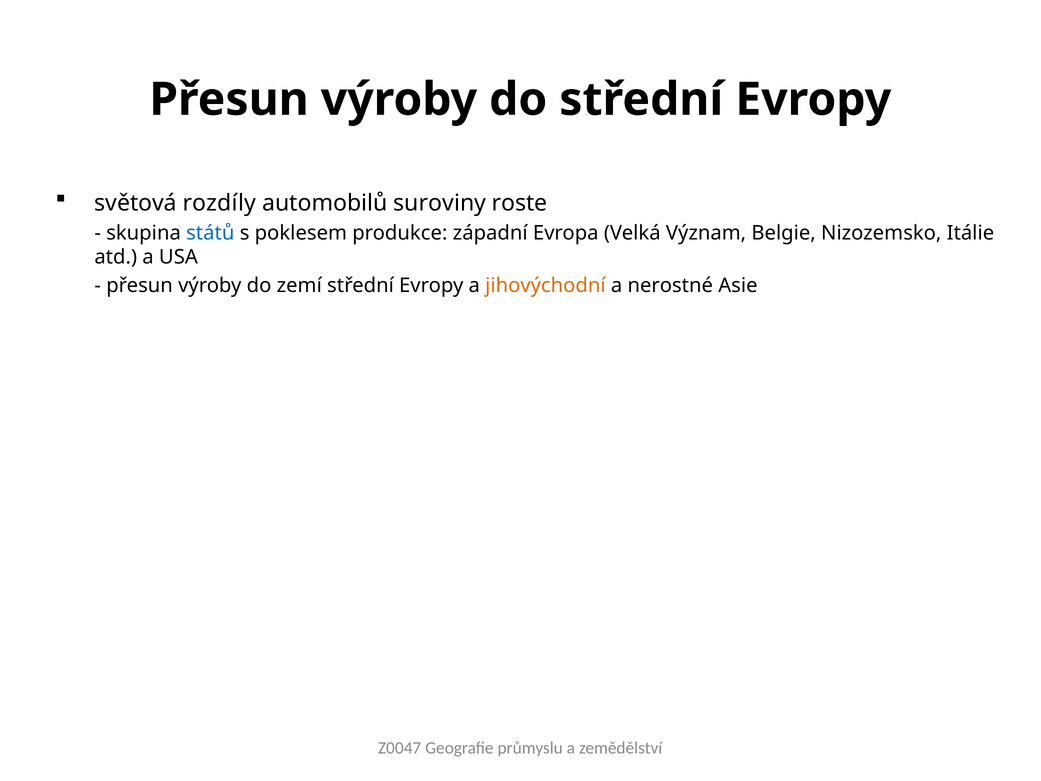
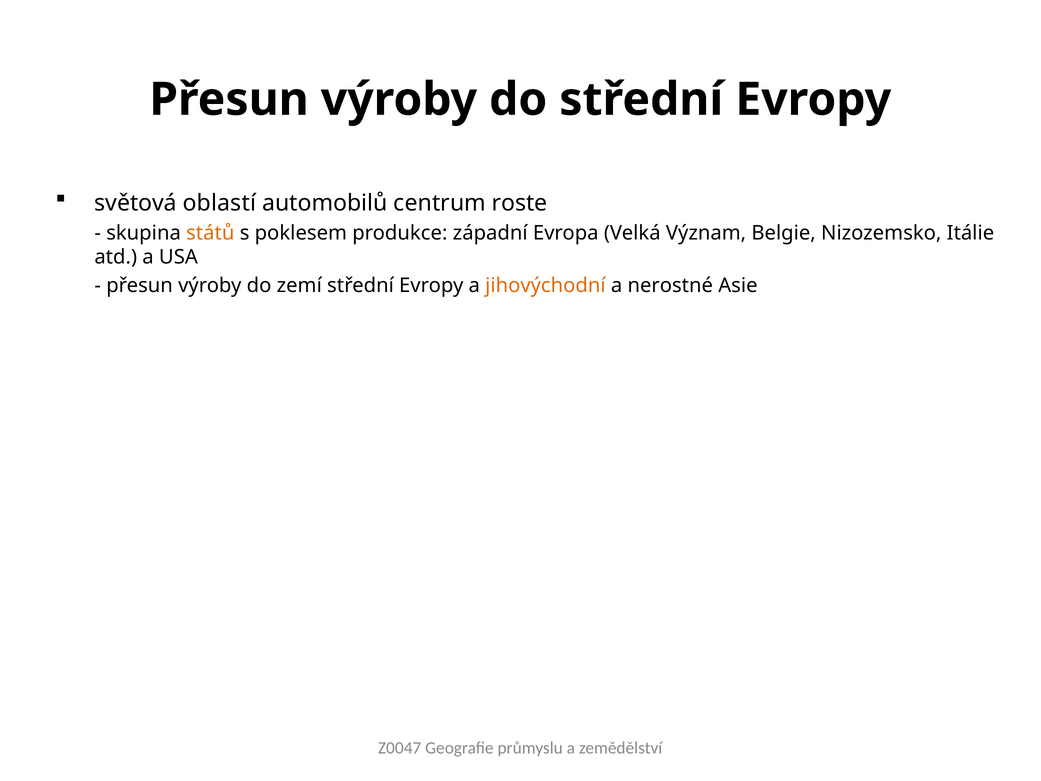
rozdíly: rozdíly -> oblastí (219, 203)
suroviny: suroviny -> centrum (440, 203)
států colour: blue -> orange (210, 233)
